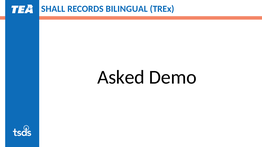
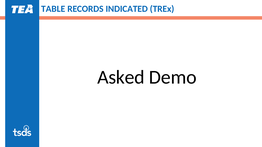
SHALL: SHALL -> TABLE (53, 9)
BILINGUAL: BILINGUAL -> INDICATED (127, 9)
